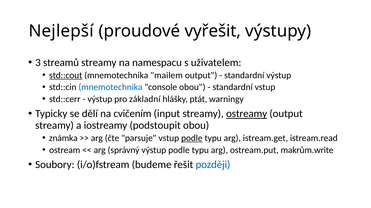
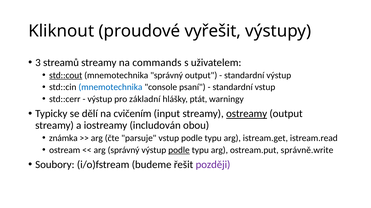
Nejlepší: Nejlepší -> Kliknout (61, 31)
namespacu: namespacu -> commands (157, 63)
mnemotechnika mailem: mailem -> správný (167, 75)
console obou: obou -> psaní (192, 87)
podstoupit: podstoupit -> includován (155, 126)
podle underline: present -> none (192, 139)
podle underline: none -> present (179, 150)
makrům.write: makrům.write -> správně.write (307, 150)
později colour: blue -> purple (213, 165)
